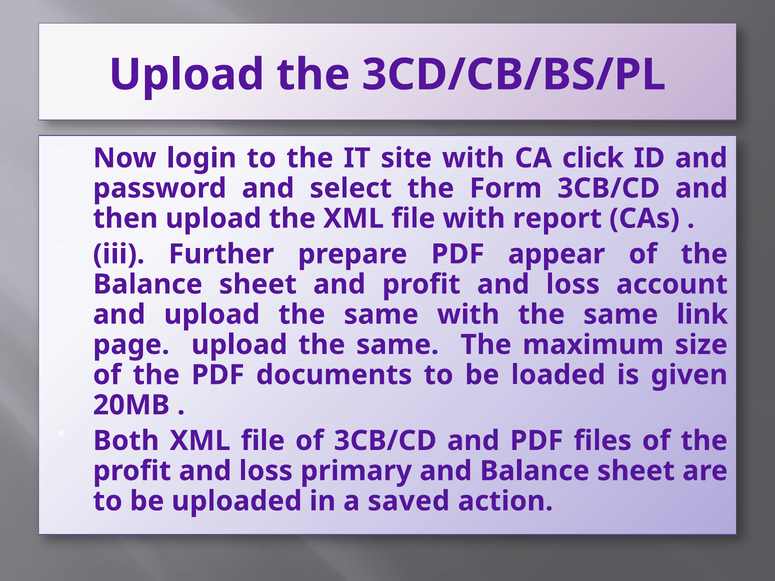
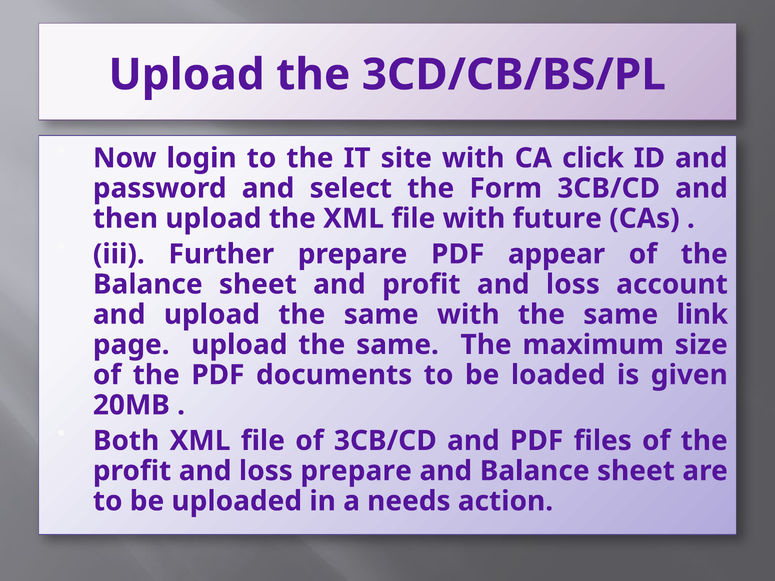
report: report -> future (557, 219)
loss primary: primary -> prepare (356, 471)
saved: saved -> needs (409, 501)
